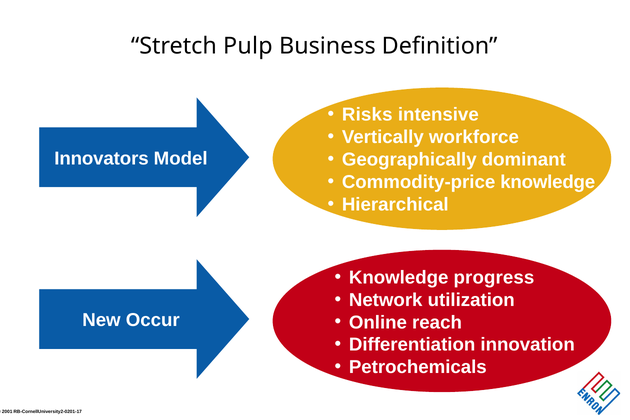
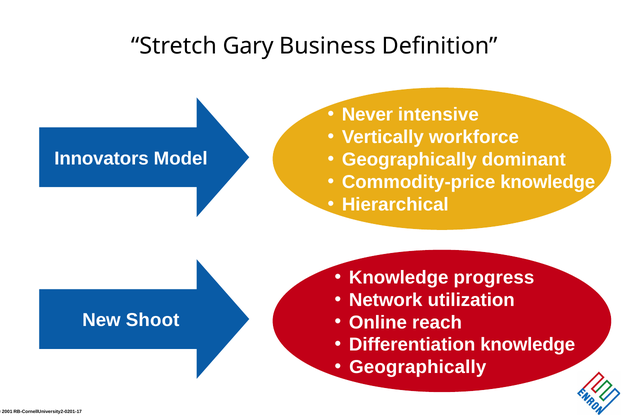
Pulp: Pulp -> Gary (248, 46)
Risks: Risks -> Never (367, 115)
Occur: Occur -> Shoot (153, 320)
Differentiation innovation: innovation -> knowledge (528, 345)
Petrochemicals: Petrochemicals -> Geographically (418, 367)
